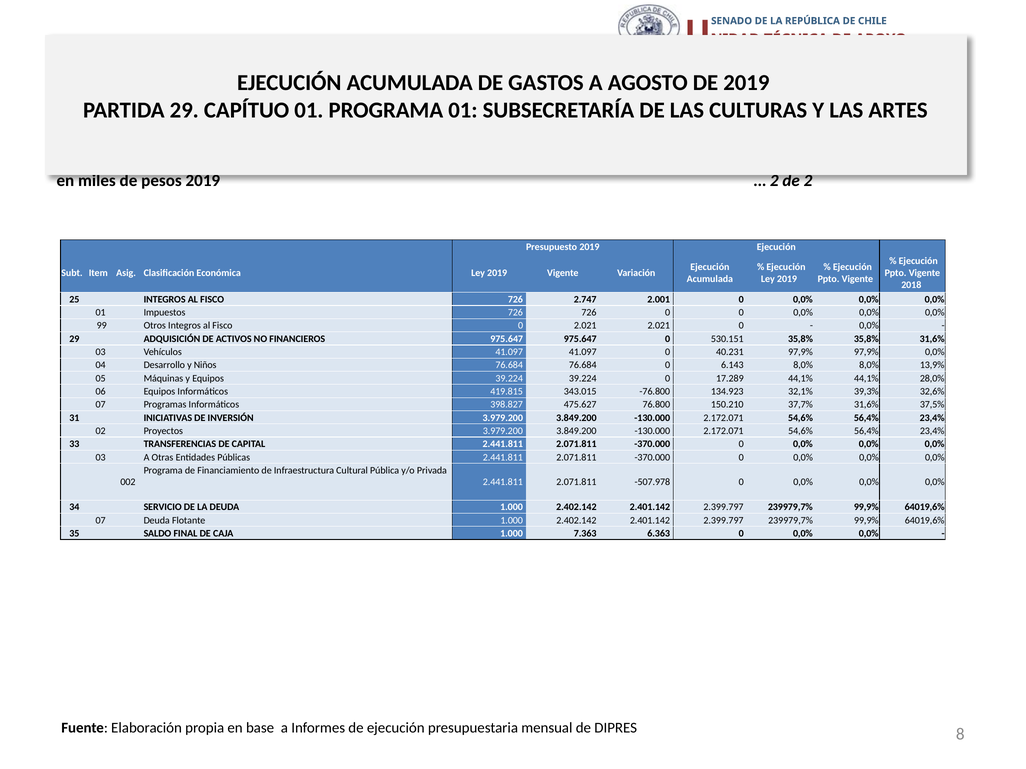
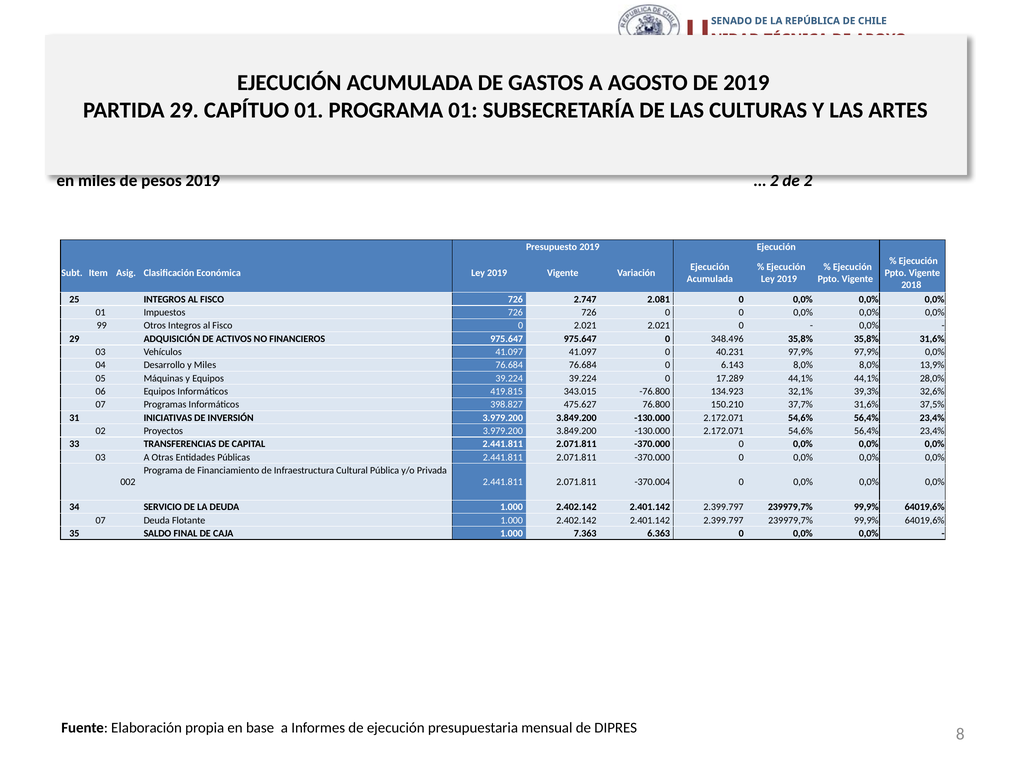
2.001: 2.001 -> 2.081 (659, 299)
530.151: 530.151 -> 348.496 (727, 339)
y Niños: Niños -> Miles (205, 365)
-507.978: -507.978 -> -370.004 (652, 482)
